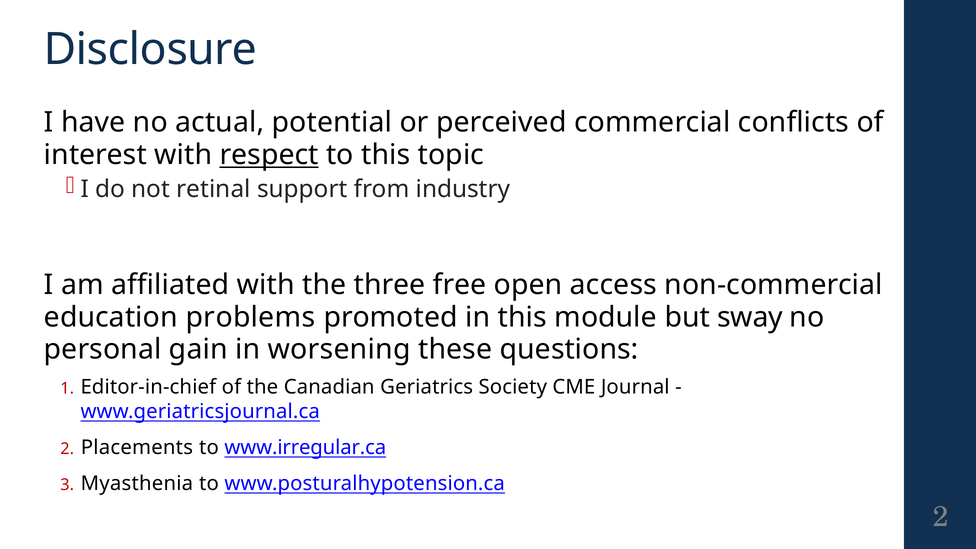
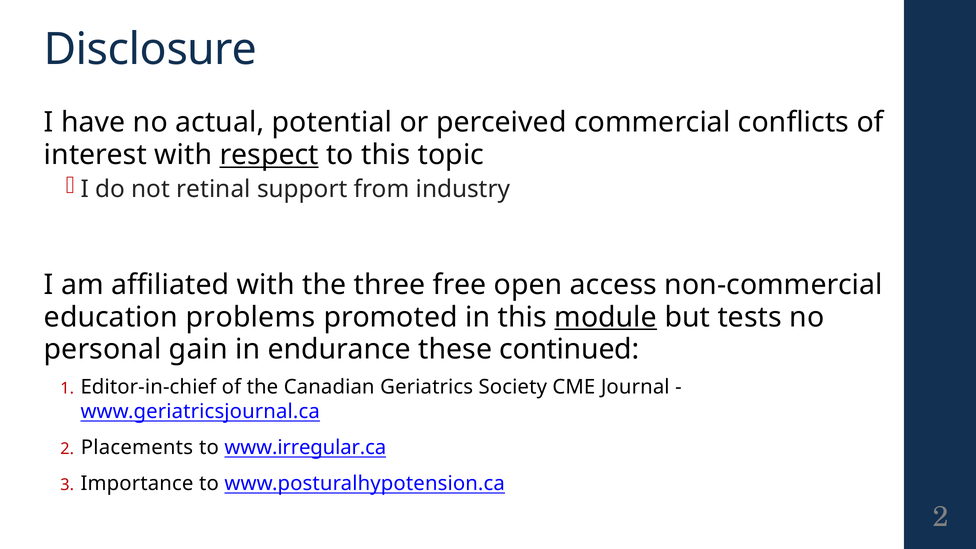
module underline: none -> present (606, 317)
sway: sway -> tests (750, 317)
worsening: worsening -> endurance (339, 350)
questions: questions -> continued (569, 350)
Myasthenia: Myasthenia -> Importance (137, 484)
